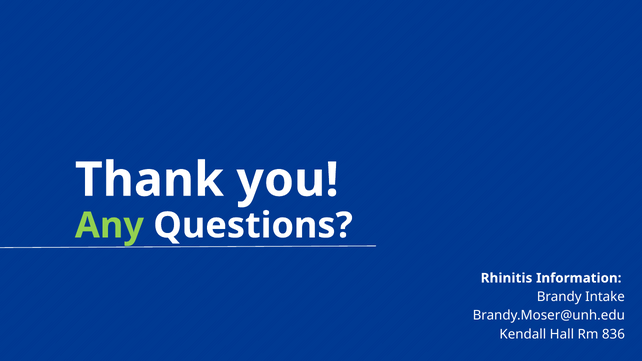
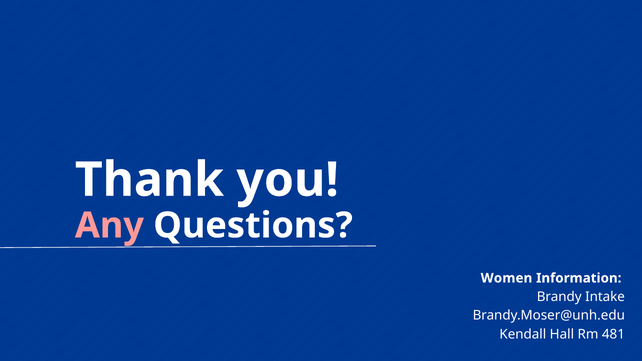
Any colour: light green -> pink (109, 226)
Rhinitis: Rhinitis -> Women (507, 278)
836: 836 -> 481 (613, 334)
